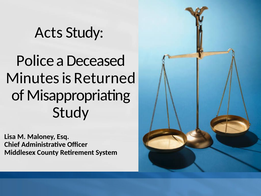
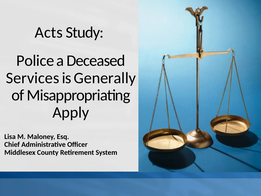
Minutes: Minutes -> Services (33, 78)
Returned: Returned -> Generally (105, 78)
Study: Study -> Apply (71, 112)
